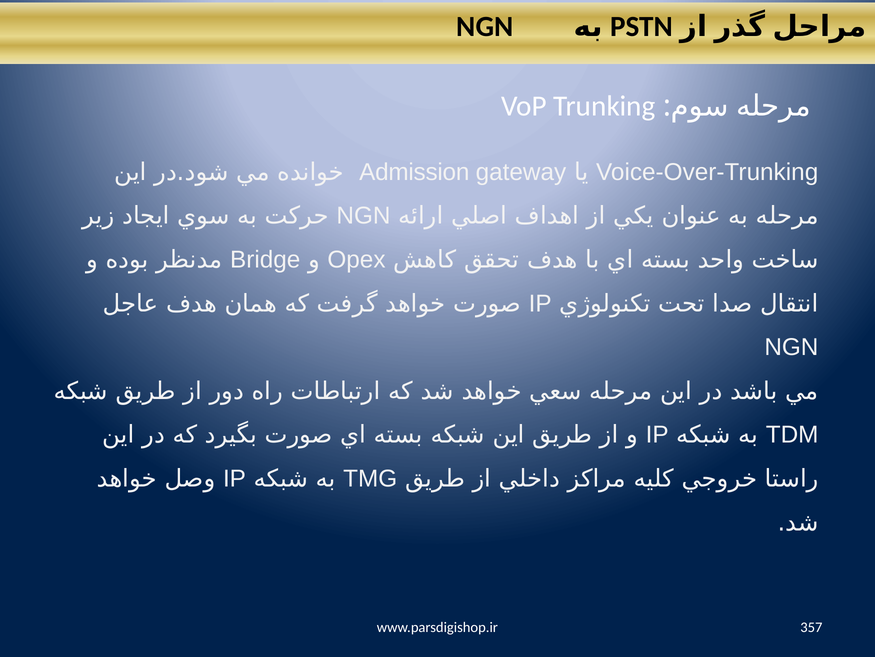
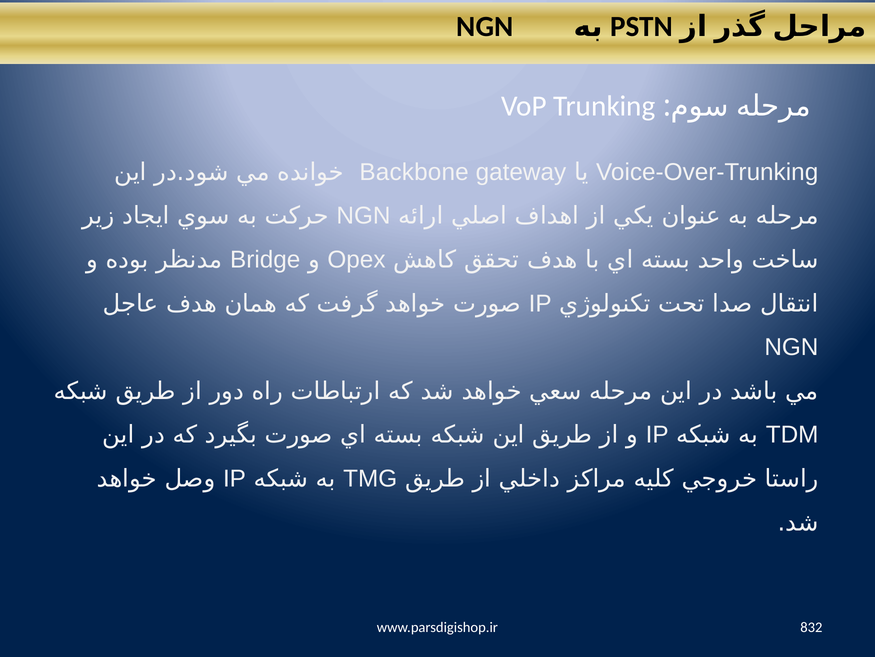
Admission: Admission -> Backbone (414, 172)
357: 357 -> 832 (811, 627)
